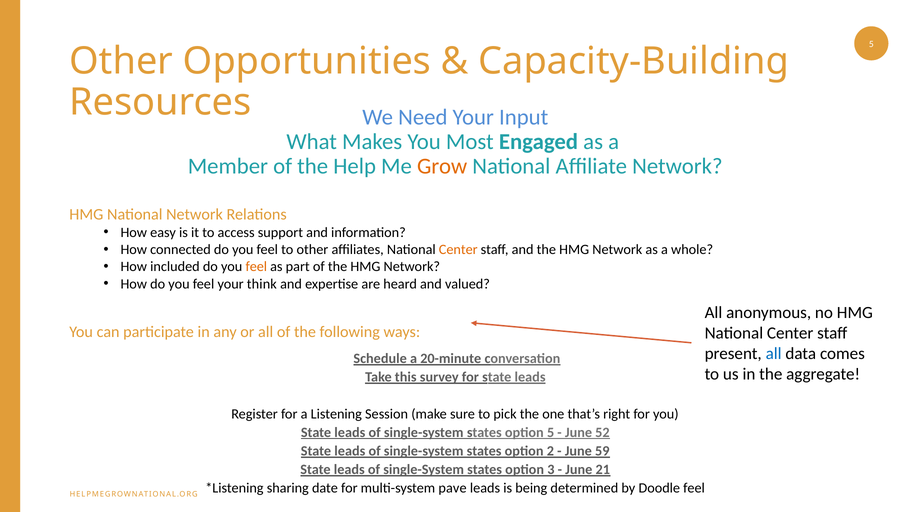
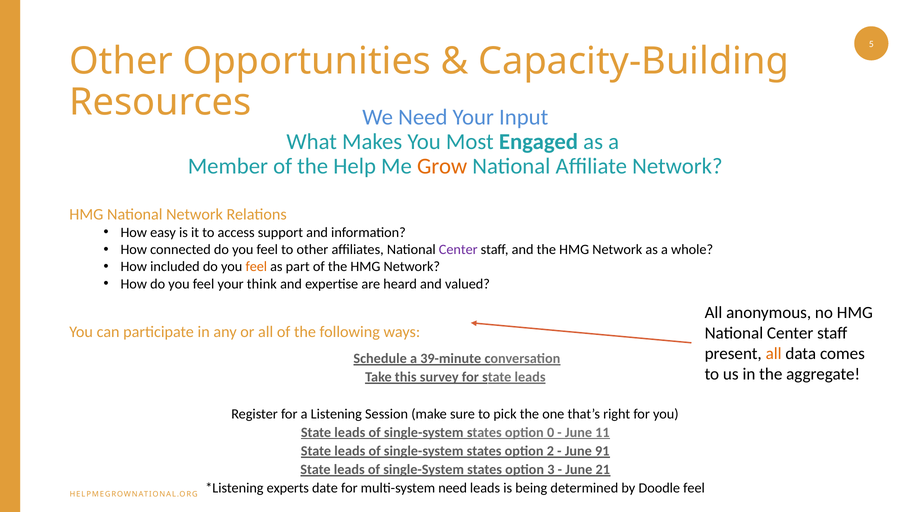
Center colour: orange -> purple (458, 250)
all colour: blue -> orange (774, 354)
20-minute: 20-minute -> 39-minute (451, 359)
option 5: 5 -> 0 (551, 433)
52: 52 -> 11 (602, 433)
59: 59 -> 91 (602, 451)
sharing: sharing -> experts (288, 489)
multi-system pave: pave -> need (453, 489)
